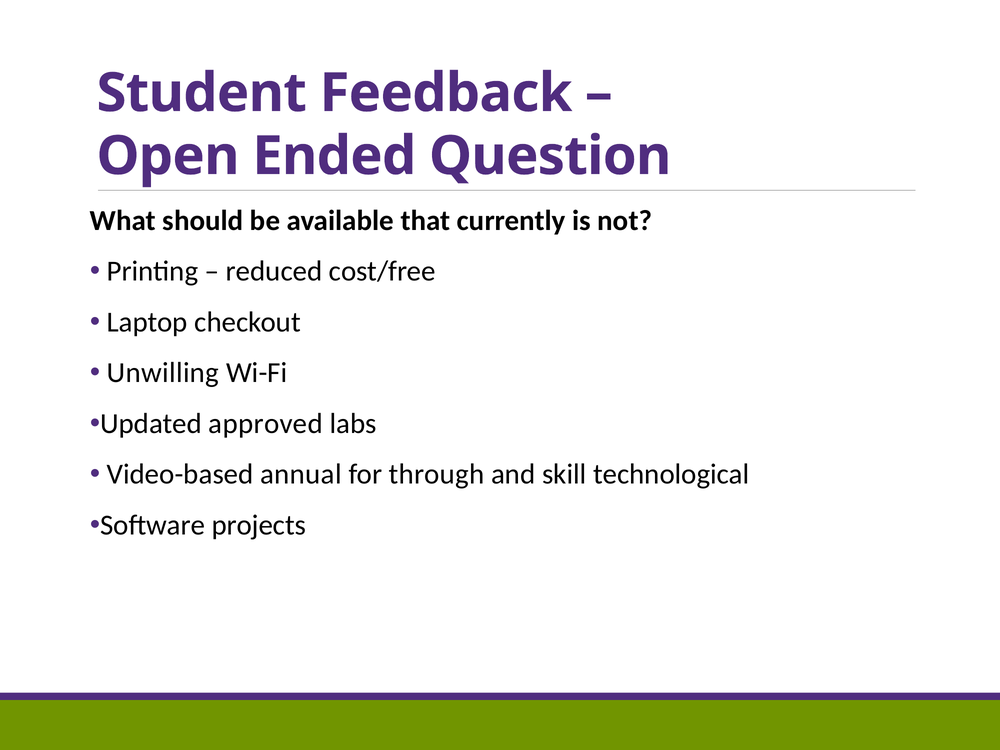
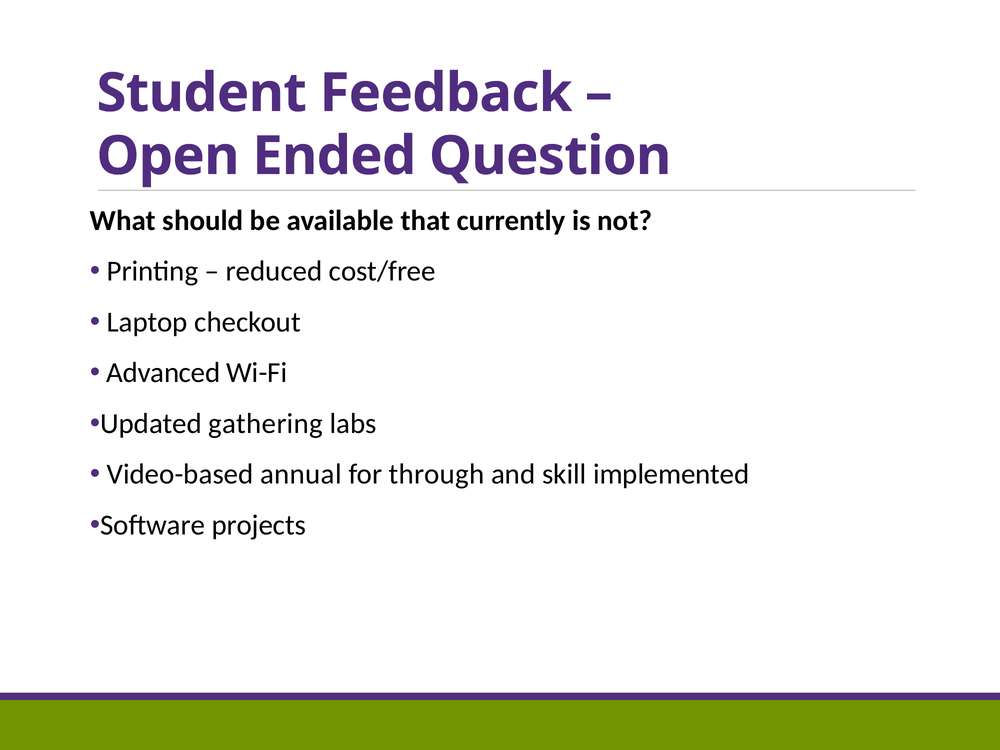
Unwilling: Unwilling -> Advanced (163, 373)
approved: approved -> gathering (266, 424)
technological: technological -> implemented (671, 474)
